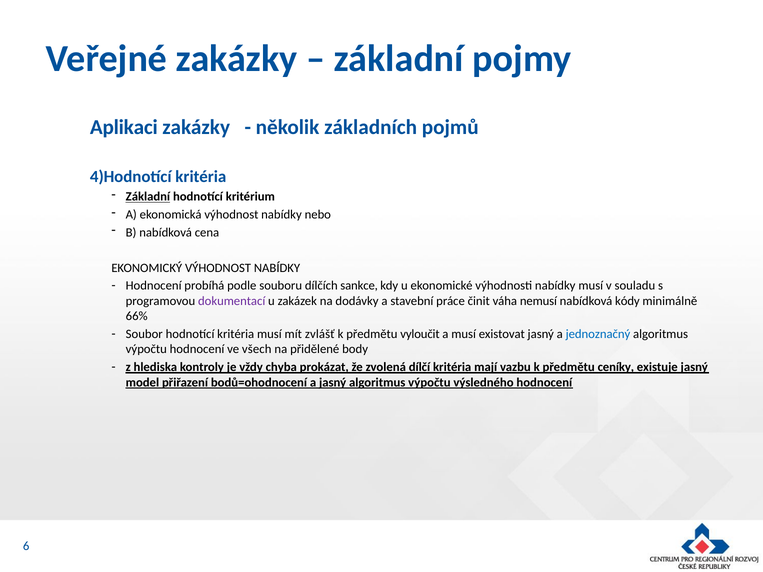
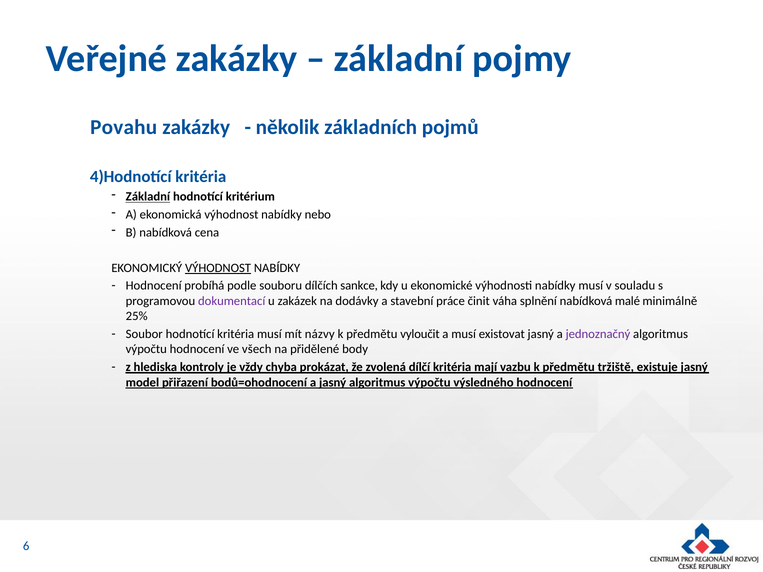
Aplikaci: Aplikaci -> Povahu (124, 127)
VÝHODNOST underline: none -> present (218, 268)
nemusí: nemusí -> splnění (538, 301)
kódy: kódy -> malé (627, 301)
66%: 66% -> 25% (137, 316)
zvlášť: zvlášť -> názvy (320, 334)
jednoznačný colour: blue -> purple (598, 334)
ceníky: ceníky -> tržiště (616, 367)
